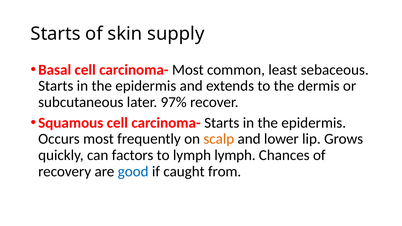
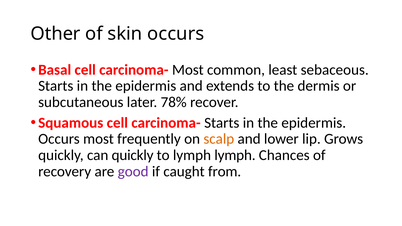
Starts: Starts -> Other (56, 34)
skin supply: supply -> occurs (176, 34)
97%: 97% -> 78% (174, 102)
can factors: factors -> quickly (133, 155)
good colour: blue -> purple (133, 172)
